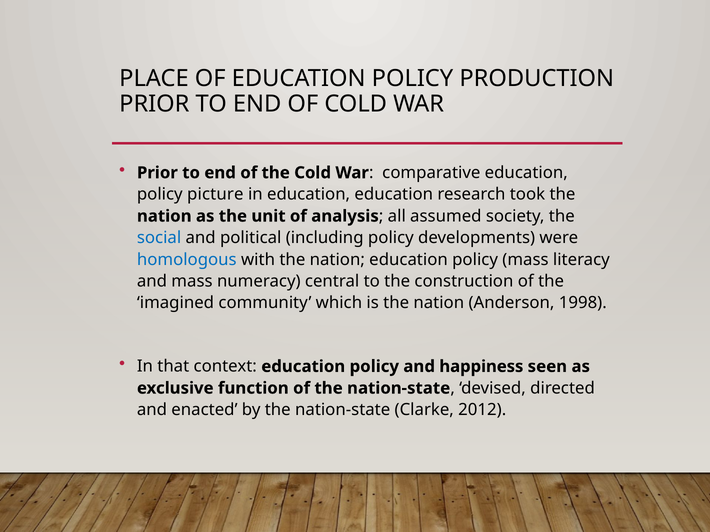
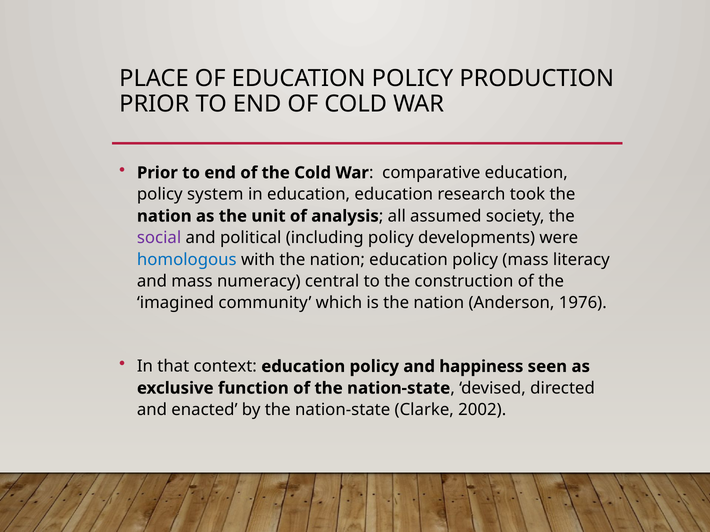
picture: picture -> system (215, 195)
social colour: blue -> purple (159, 238)
1998: 1998 -> 1976 (583, 303)
2012: 2012 -> 2002 (482, 410)
